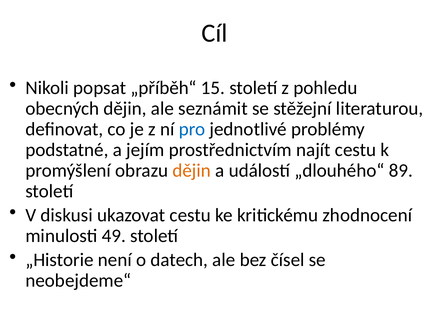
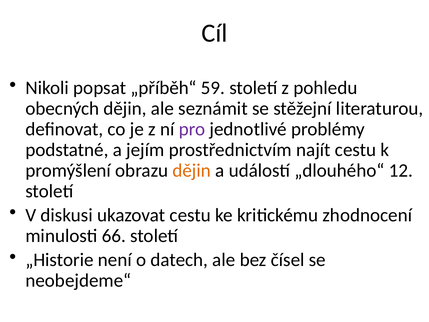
15: 15 -> 59 (213, 88)
pro colour: blue -> purple (192, 129)
89: 89 -> 12 (401, 170)
49: 49 -> 66 (114, 236)
